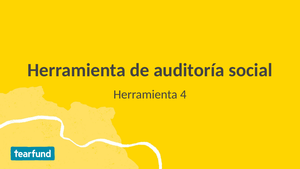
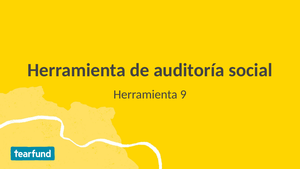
4: 4 -> 9 (183, 94)
